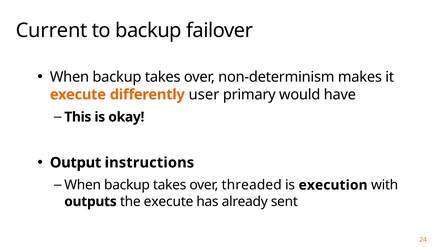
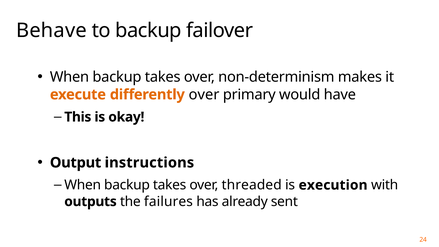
Current: Current -> Behave (51, 31)
differently user: user -> over (204, 95)
the execute: execute -> failures (168, 201)
